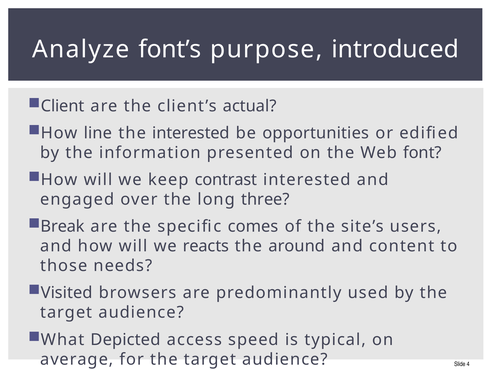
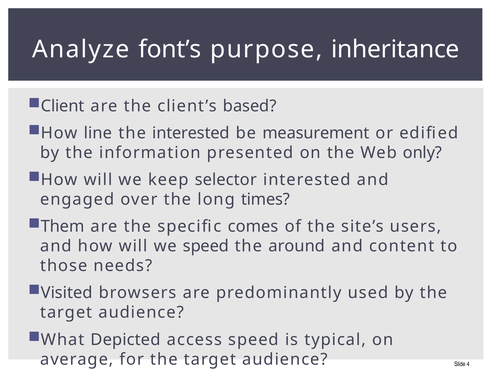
introduced: introduced -> inheritance (395, 49)
actual: actual -> based (250, 106)
opportunities: opportunities -> measurement (316, 133)
font: font -> only (422, 153)
contrast: contrast -> selector (226, 180)
three: three -> times (265, 199)
Break: Break -> Them (63, 226)
we reacts: reacts -> speed (206, 246)
